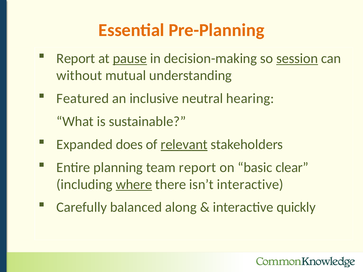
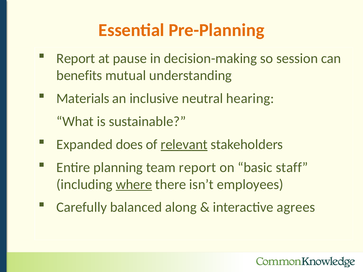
pause underline: present -> none (130, 59)
session underline: present -> none (297, 59)
without: without -> benefits (79, 76)
Featured: Featured -> Materials (83, 99)
clear: clear -> staff (292, 168)
isn’t interactive: interactive -> employees (250, 185)
quickly: quickly -> agrees (296, 208)
